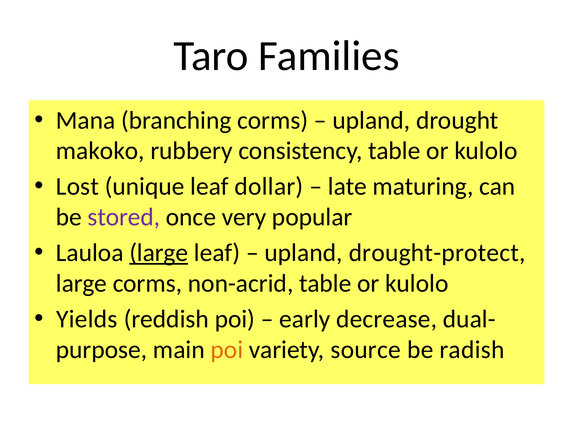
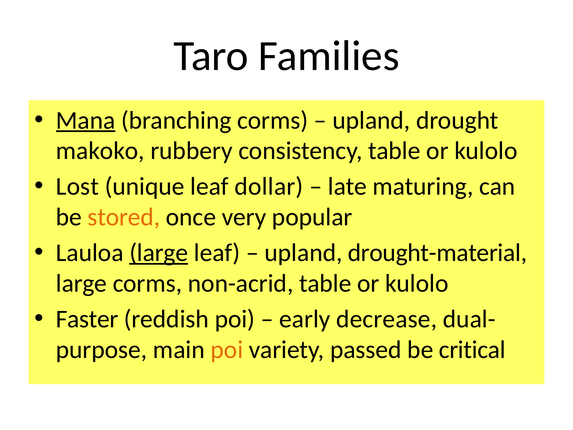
Mana underline: none -> present (86, 120)
stored colour: purple -> orange (124, 217)
drought-protect: drought-protect -> drought-material (437, 253)
Yields: Yields -> Faster (87, 319)
source: source -> passed (366, 349)
radish: radish -> critical (472, 349)
